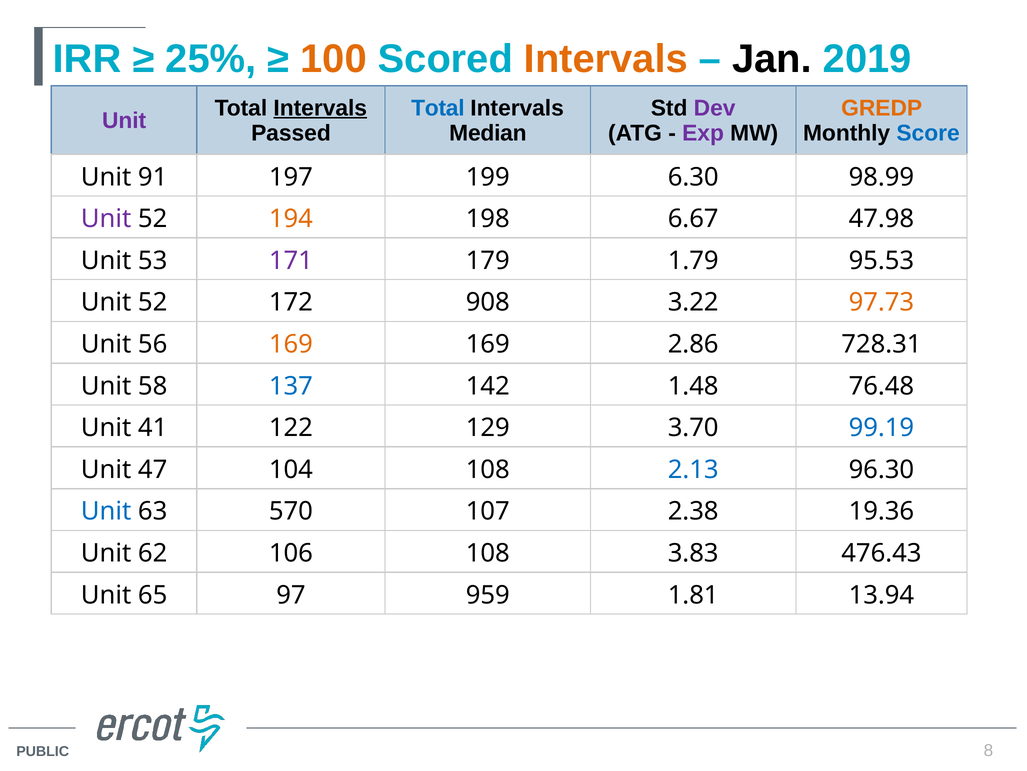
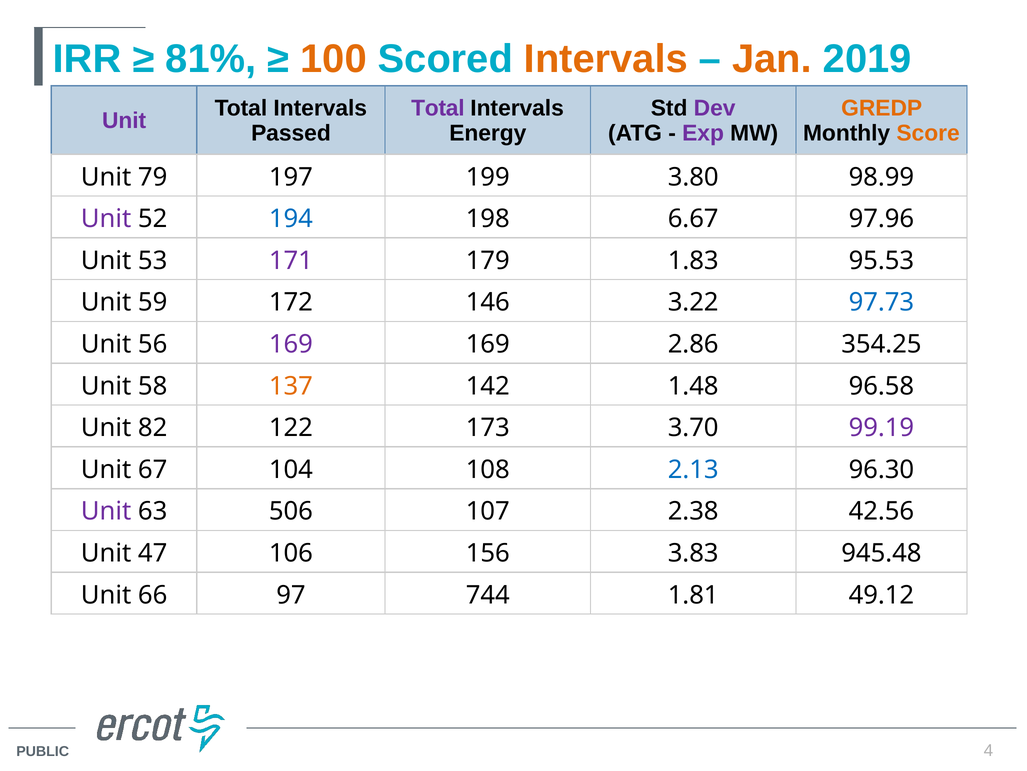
25%: 25% -> 81% (211, 59)
Jan colour: black -> orange (772, 59)
Intervals underline: present -> none (320, 108)
Total colour: blue -> purple (438, 108)
Median: Median -> Energy (488, 133)
Score colour: blue -> orange (928, 133)
91: 91 -> 79 (153, 177)
6.30: 6.30 -> 3.80 (693, 177)
194 colour: orange -> blue (291, 219)
47.98: 47.98 -> 97.96 (881, 219)
1.79: 1.79 -> 1.83 (693, 260)
52: 52 -> 59 (153, 302)
908: 908 -> 146 (488, 302)
97.73 colour: orange -> blue (881, 302)
169 colour: orange -> purple (291, 344)
728.31: 728.31 -> 354.25 (881, 344)
137 colour: blue -> orange (291, 386)
76.48: 76.48 -> 96.58 (881, 386)
41: 41 -> 82 (153, 427)
129: 129 -> 173 (488, 427)
99.19 colour: blue -> purple (881, 427)
47: 47 -> 67 (153, 469)
Unit colour: blue -> purple (106, 511)
570: 570 -> 506 (291, 511)
19.36: 19.36 -> 42.56 (881, 511)
62: 62 -> 47 (153, 553)
106 108: 108 -> 156 (488, 553)
476.43: 476.43 -> 945.48 (881, 553)
65: 65 -> 66 (153, 595)
959: 959 -> 744 (488, 595)
13.94: 13.94 -> 49.12 (881, 595)
8: 8 -> 4 (988, 750)
